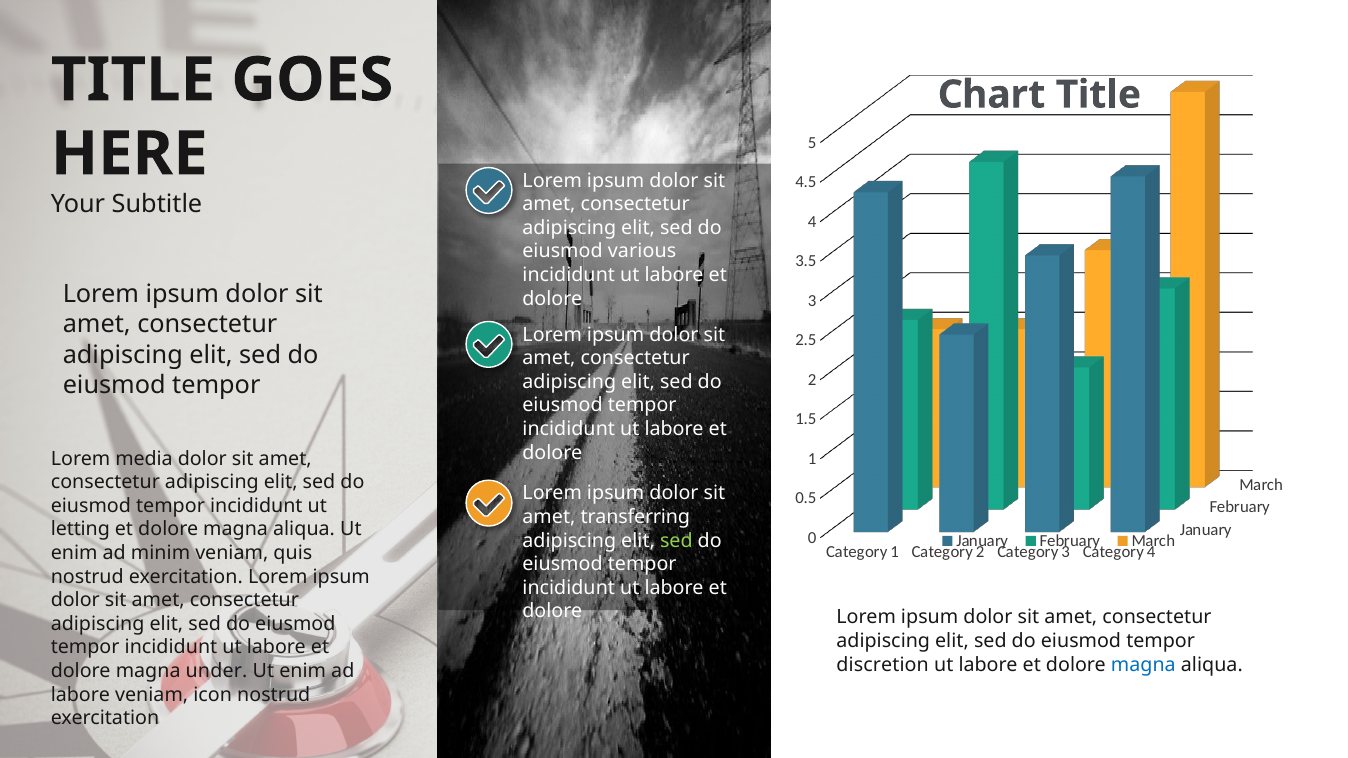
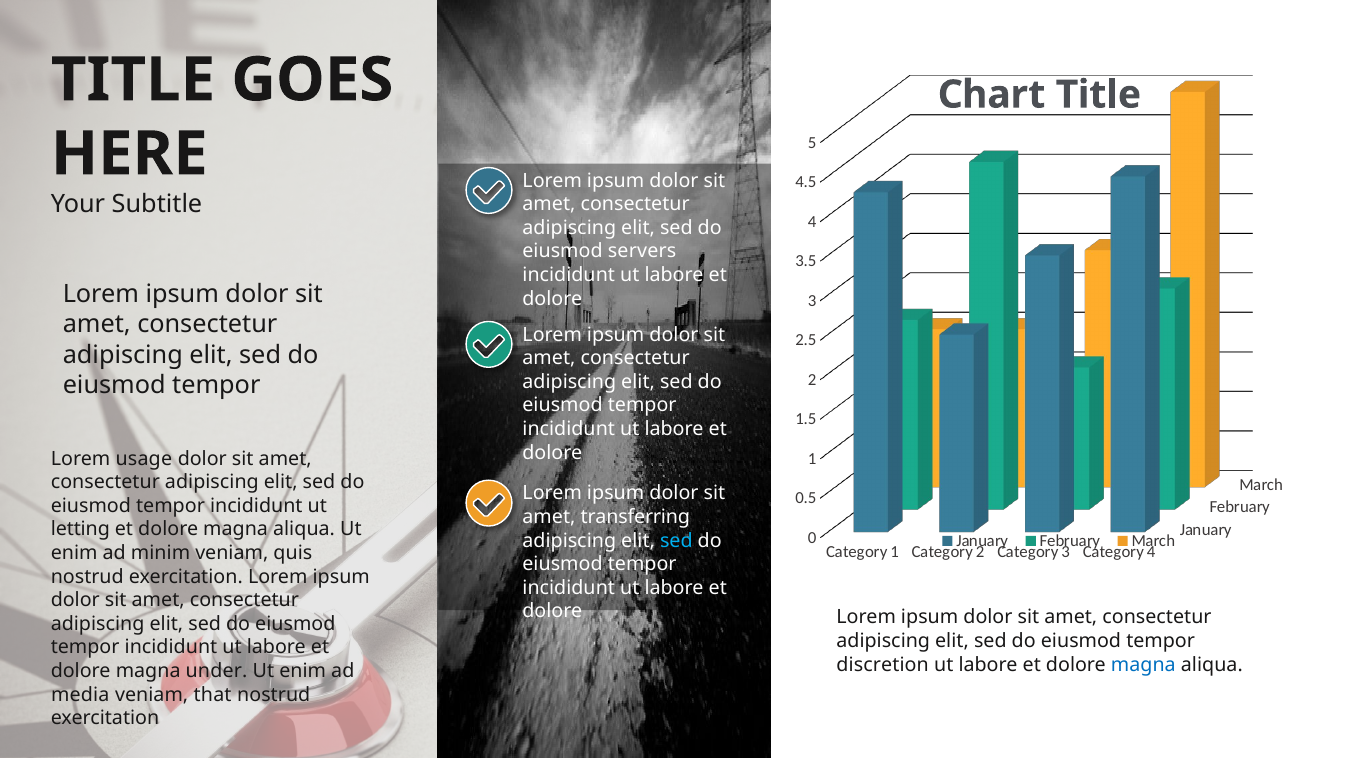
various: various -> servers (642, 252)
media: media -> usage (144, 459)
sed colour: light green -> light blue (676, 541)
labore: labore -> media (80, 695)
icon: icon -> that (213, 695)
